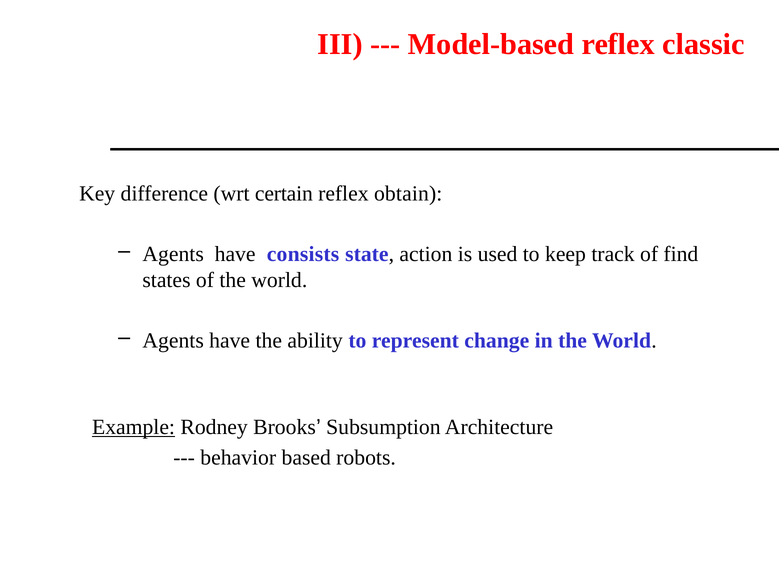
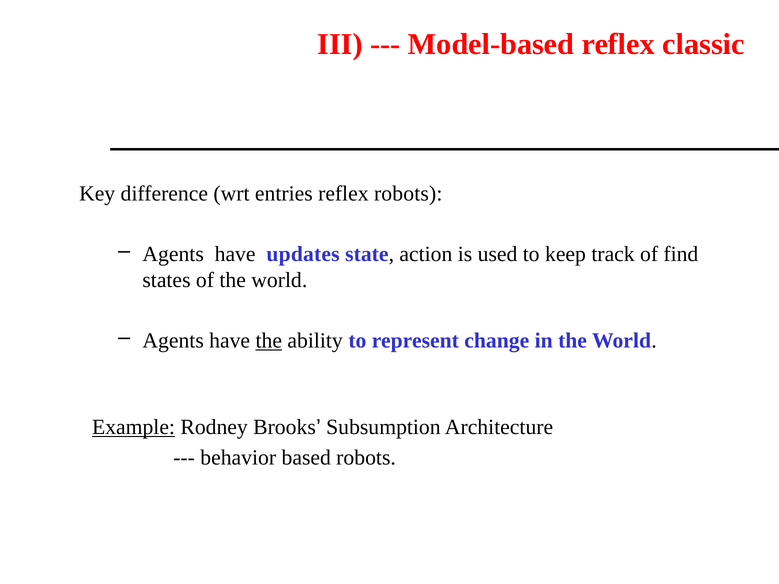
certain: certain -> entries (284, 194)
reflex obtain: obtain -> robots (408, 194)
consists: consists -> updates (303, 254)
the underline: none -> present (269, 341)
